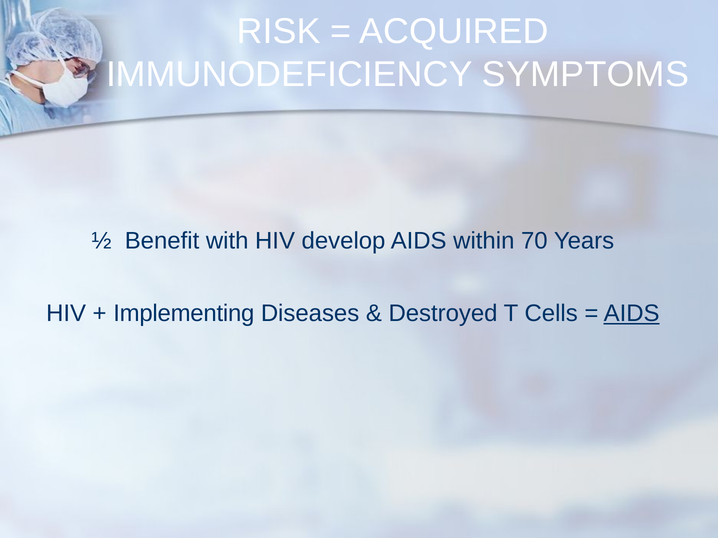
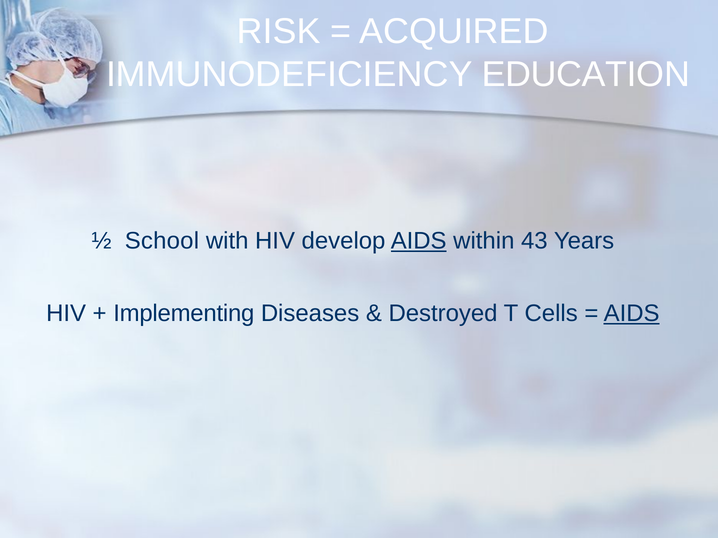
SYMPTOMS: SYMPTOMS -> EDUCATION (586, 74)
Benefit: Benefit -> School (162, 241)
AIDS underline: none -> present (419, 241)
70: 70 -> 43 (534, 241)
